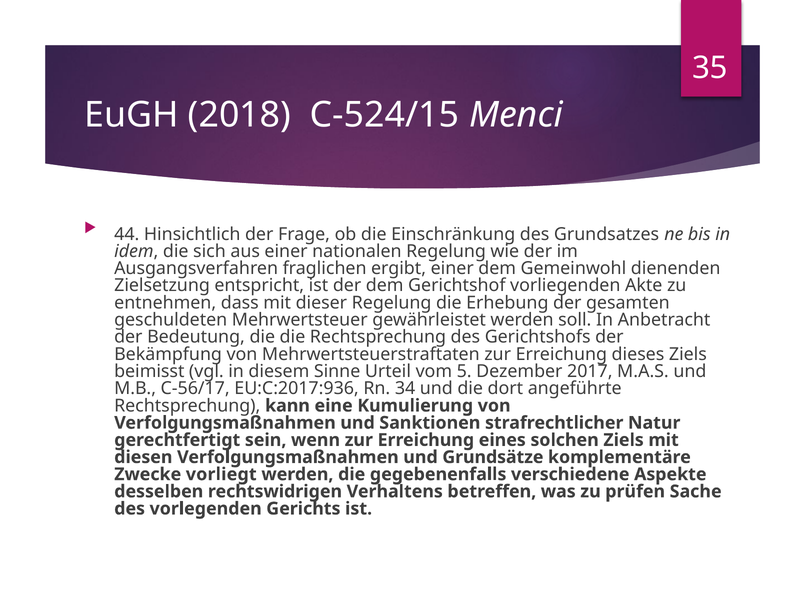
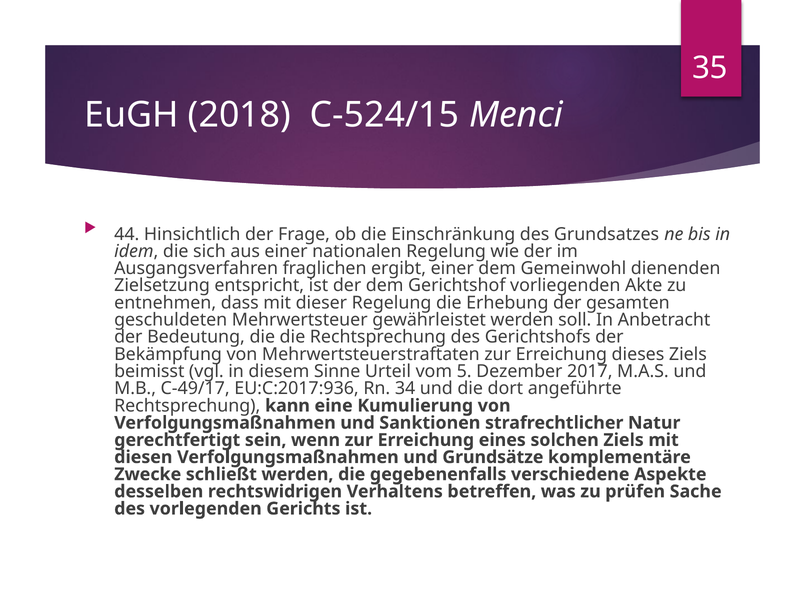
C‑56/17: C‑56/17 -> C‑49/17 (195, 389)
vorliegt: vorliegt -> schließt (221, 474)
